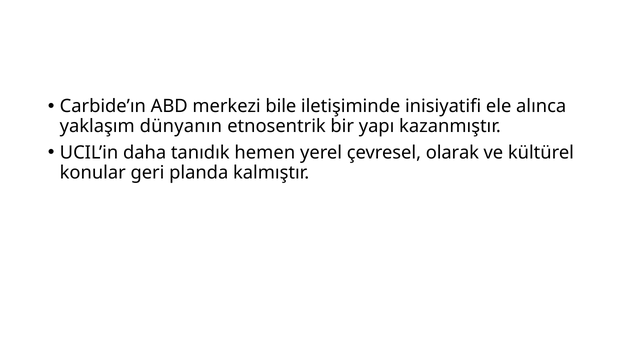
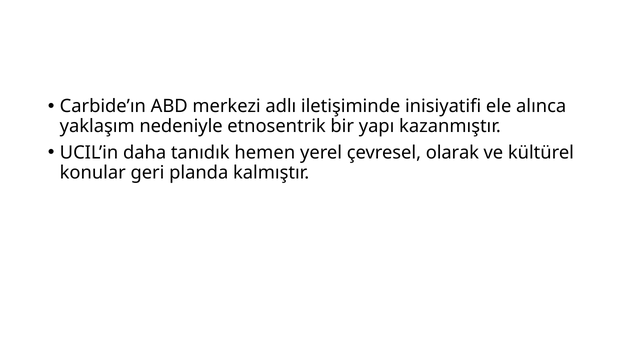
bile: bile -> adlı (281, 106)
dünyanın: dünyanın -> nedeniyle (181, 126)
